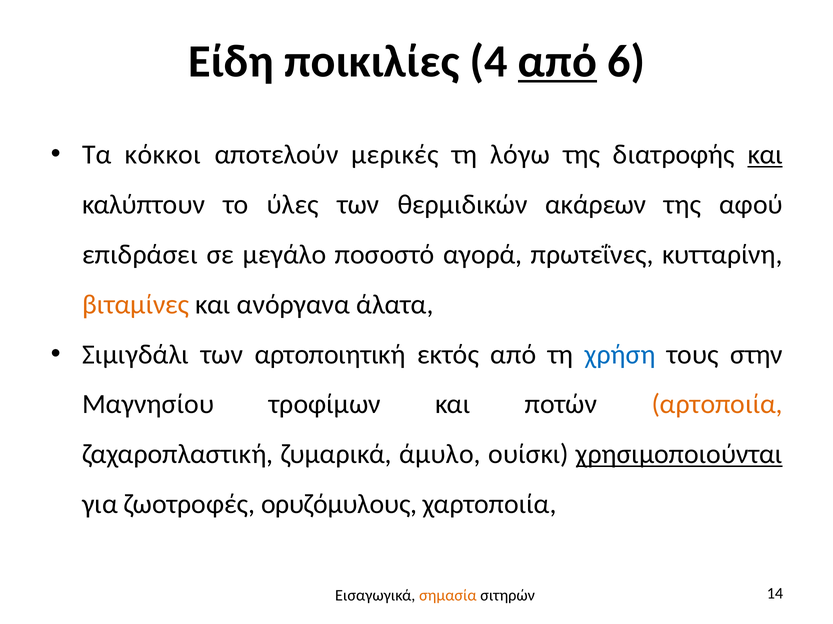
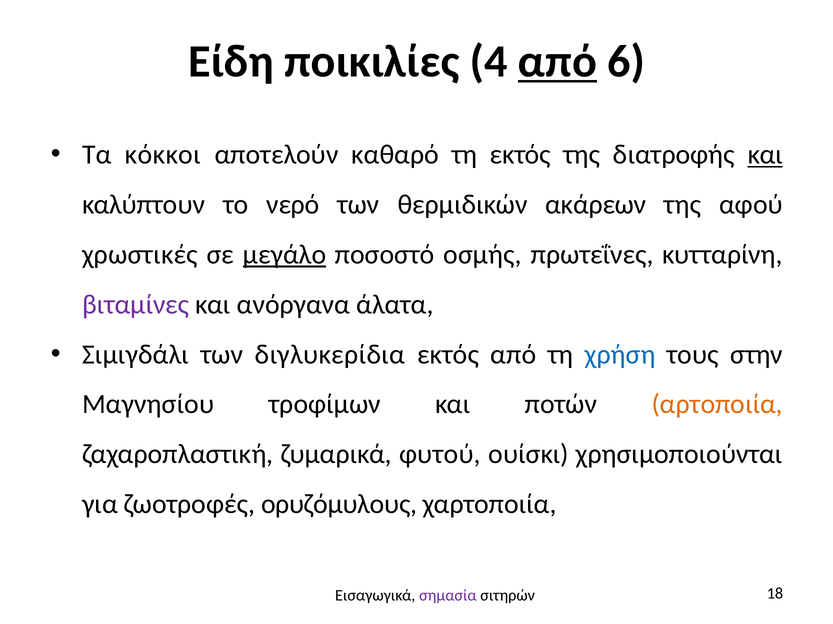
μερικές: μερικές -> καθαρό (395, 155)
τη λόγω: λόγω -> εκτός (520, 155)
ύλες: ύλες -> νερό (293, 205)
επιδράσει: επιδράσει -> χρωστικές (140, 255)
μεγάλο underline: none -> present (285, 255)
αγορά: αγορά -> οσμής (483, 255)
βιταμίνες colour: orange -> purple (136, 305)
αρτοποιητική: αρτοποιητική -> διγλυκερίδια (330, 355)
άμυλο: άμυλο -> φυτού (440, 455)
χρησιμοποιούνται underline: present -> none (679, 455)
σημασία colour: orange -> purple (448, 596)
14: 14 -> 18 (775, 594)
